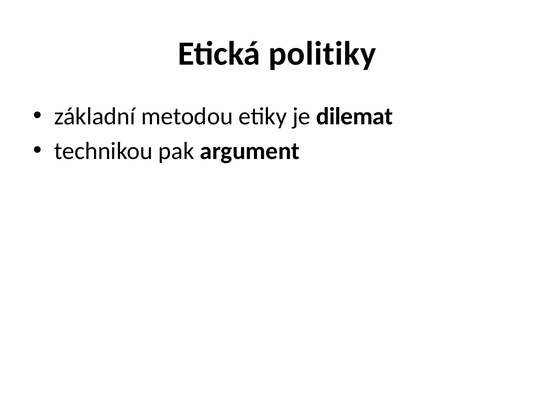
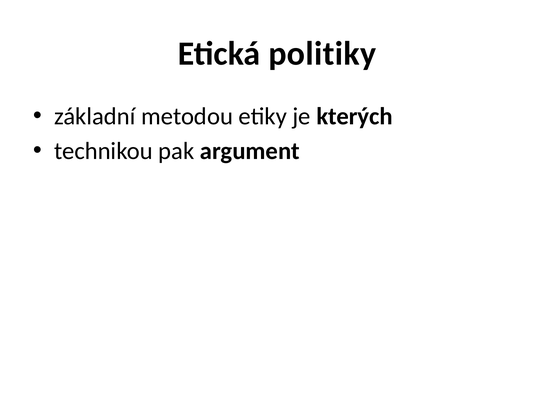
dilemat: dilemat -> kterých (354, 116)
